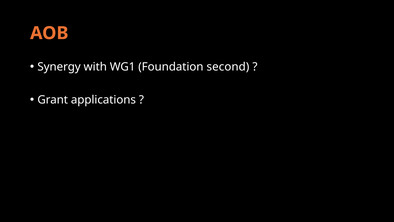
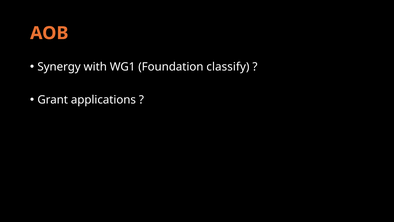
second: second -> classify (228, 67)
